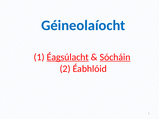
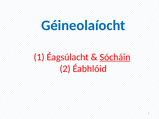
Éagsúlacht underline: present -> none (68, 57)
